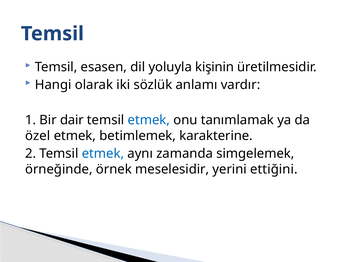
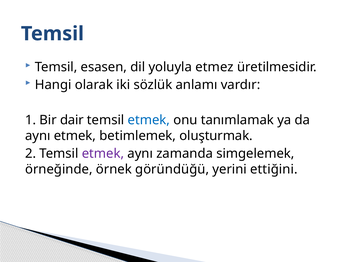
kişinin: kişinin -> etmez (214, 67)
özel: özel -> aynı (38, 136)
karakterine: karakterine -> oluşturmak (216, 136)
etmek colour: blue -> purple (103, 153)
meselesidir: meselesidir -> göründüğü (172, 169)
